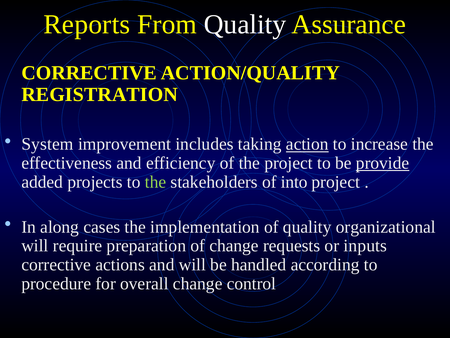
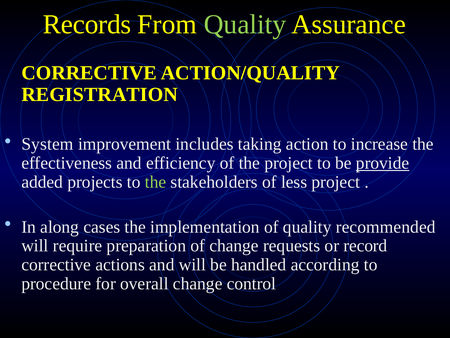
Reports: Reports -> Records (87, 24)
Quality colour: white -> light green (245, 24)
action underline: present -> none (307, 144)
into: into -> less (294, 182)
organizational: organizational -> recommended (386, 227)
inputs: inputs -> record (365, 245)
